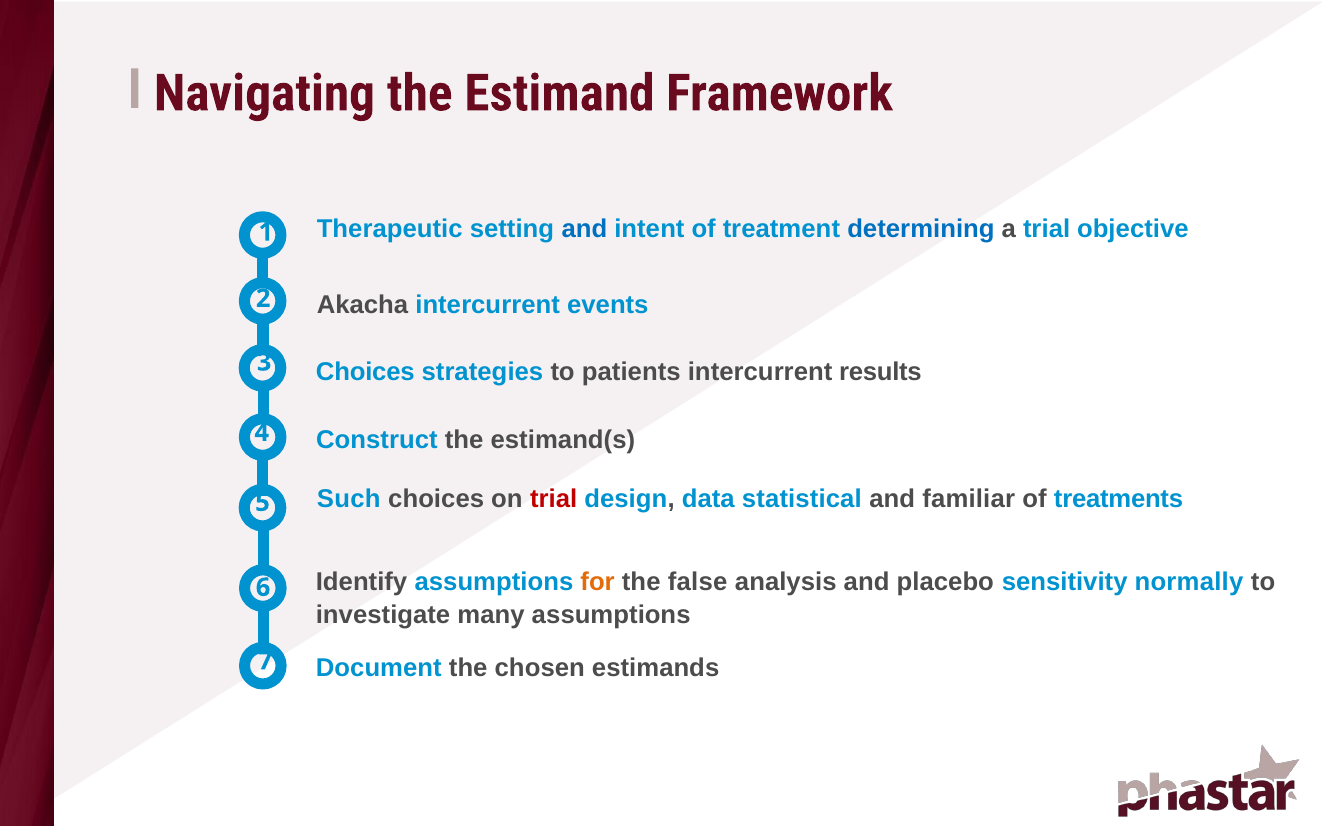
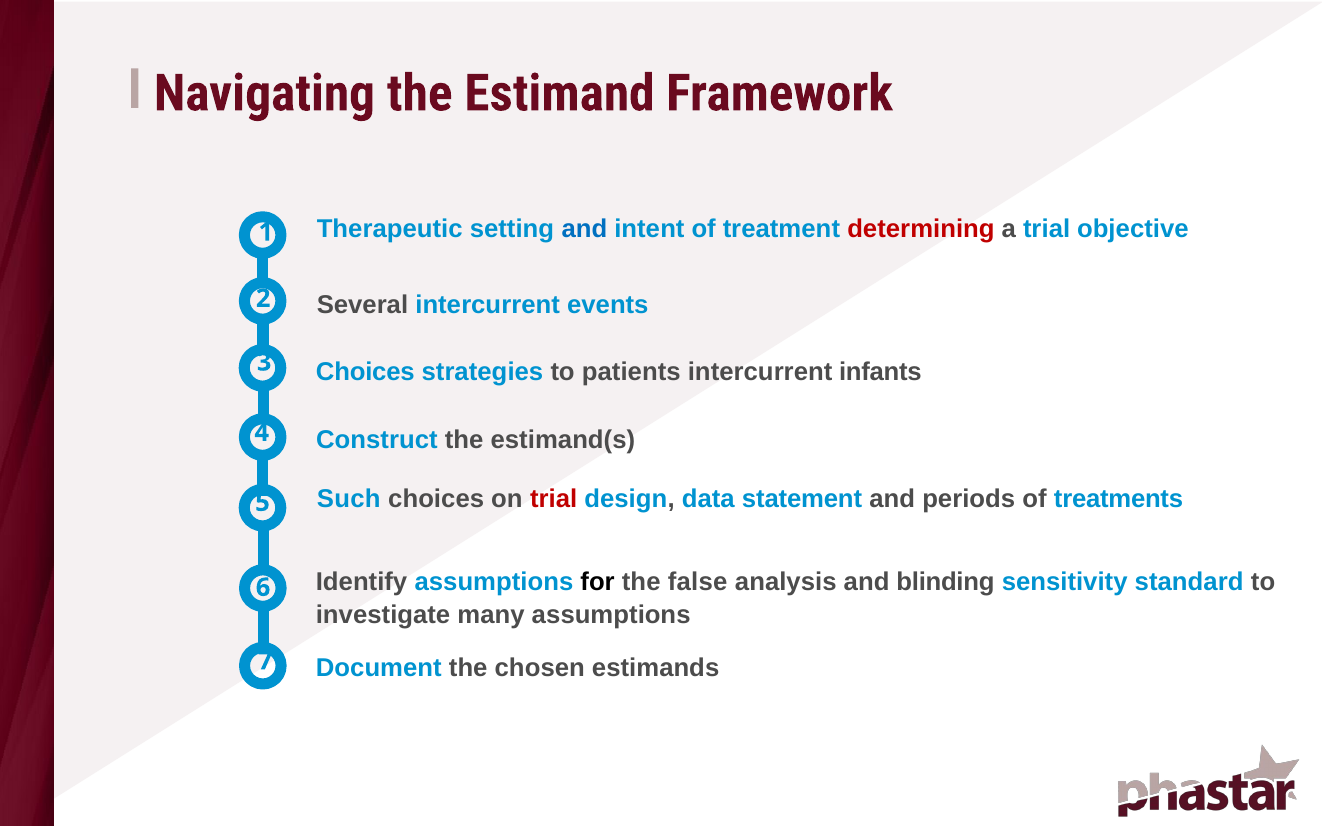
determining colour: blue -> red (921, 229)
Akacha: Akacha -> Several (362, 306)
results: results -> infants (880, 372)
statistical: statistical -> statement (802, 499)
familiar: familiar -> periods (969, 499)
for colour: orange -> black (598, 582)
placebo: placebo -> blinding (945, 582)
normally: normally -> standard (1189, 582)
